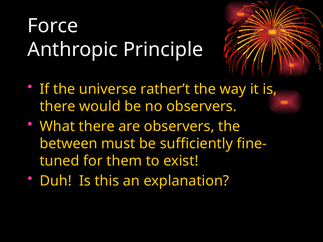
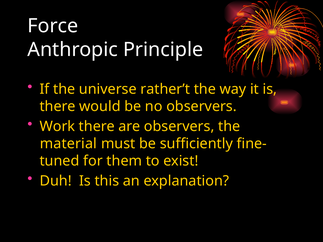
What: What -> Work (57, 127)
between: between -> material (68, 144)
